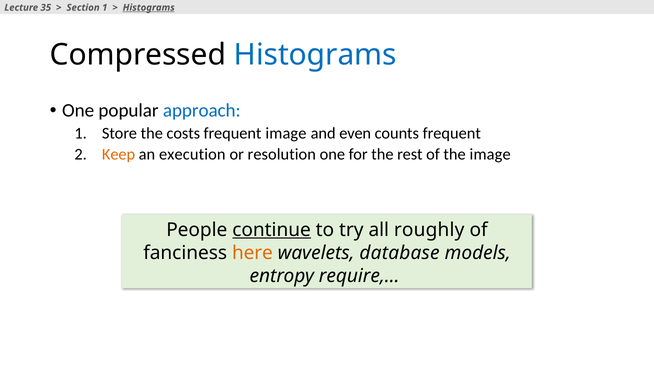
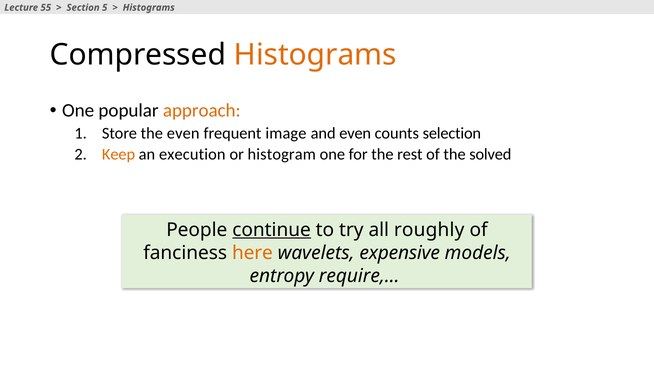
35: 35 -> 55 (46, 8)
Section 1: 1 -> 5 (105, 8)
Histograms underline: present -> none (149, 8)
Histograms colour: blue -> orange (315, 55)
approach colour: blue -> orange (202, 111)
the costs: costs -> even (183, 133)
counts frequent: frequent -> selection (452, 133)
resolution: resolution -> histogram (282, 154)
the image: image -> solved (490, 154)
database: database -> expensive (400, 253)
